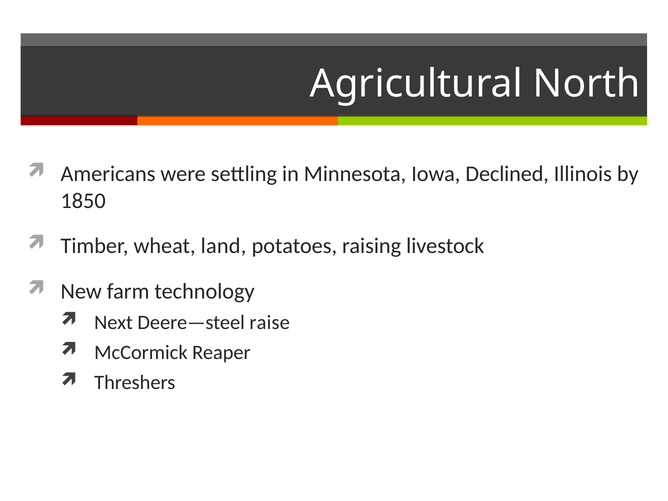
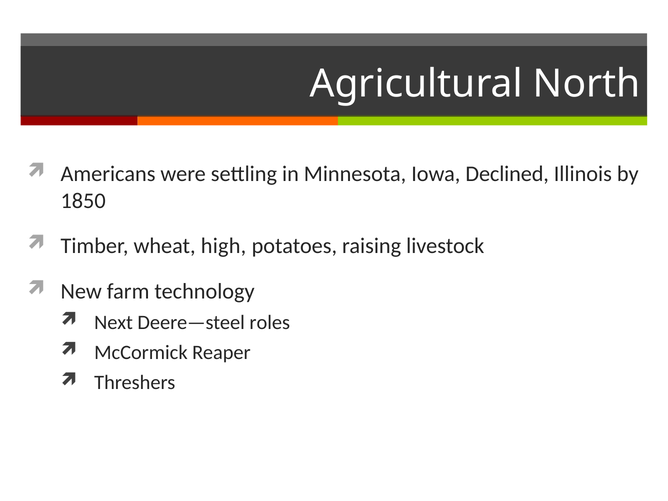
land: land -> high (224, 246)
raise: raise -> roles (270, 322)
